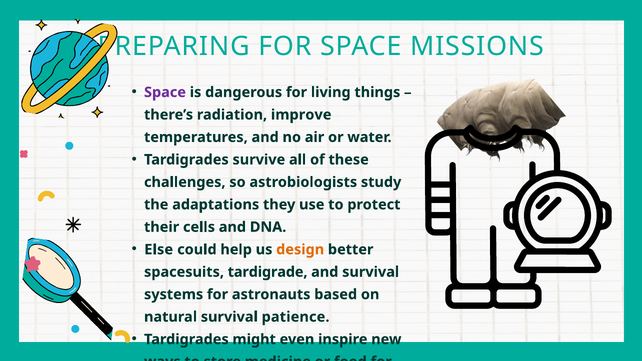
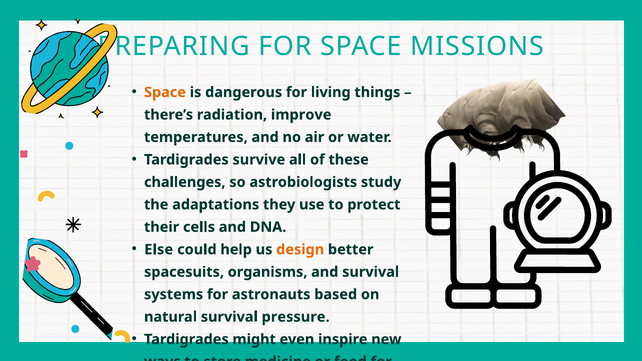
Space colour: purple -> orange (165, 92)
tardigrade: tardigrade -> organisms (268, 272)
patience: patience -> pressure (296, 317)
